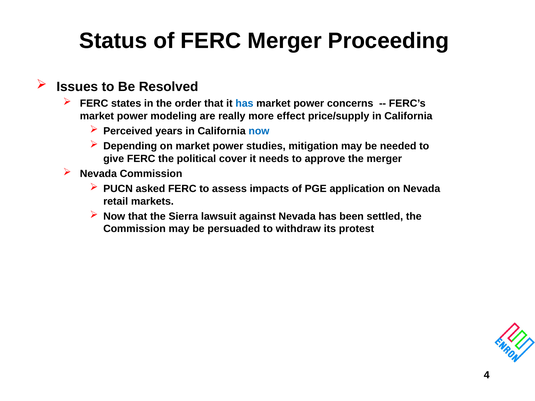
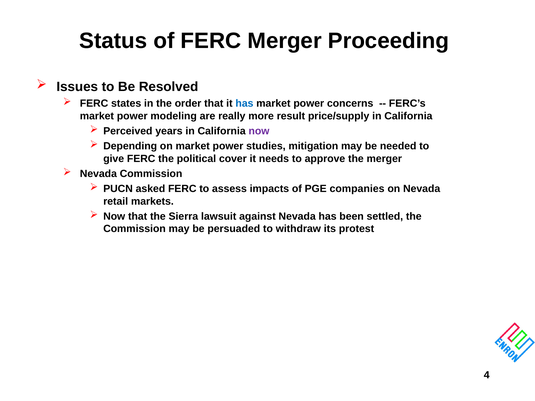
effect: effect -> result (291, 116)
now colour: blue -> purple (259, 131)
application: application -> companies (357, 189)
